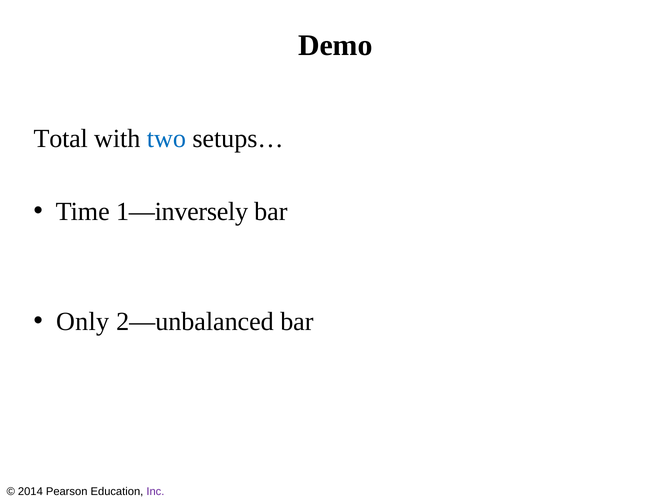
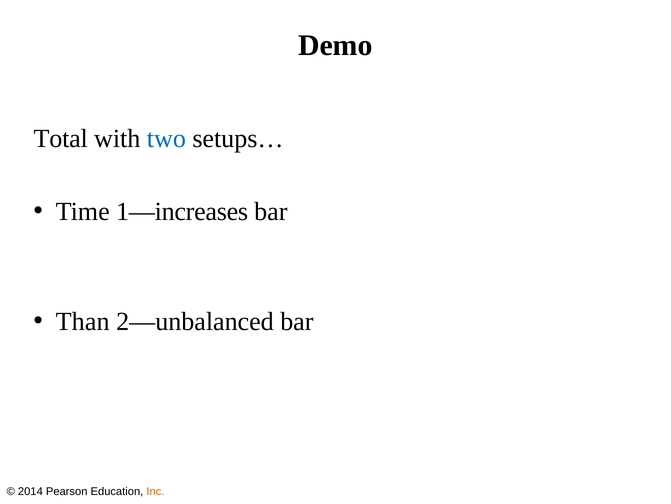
1—inversely: 1—inversely -> 1—increases (182, 211)
Only: Only -> Than (83, 321)
Inc colour: purple -> orange (155, 491)
